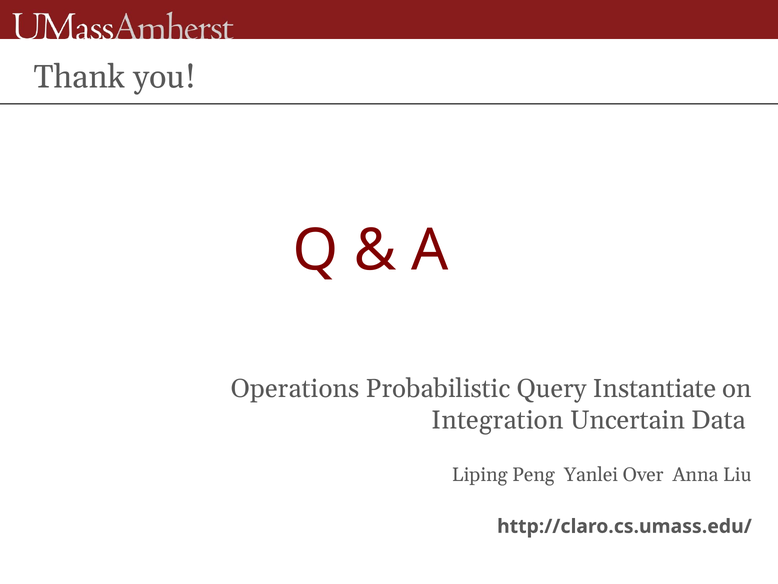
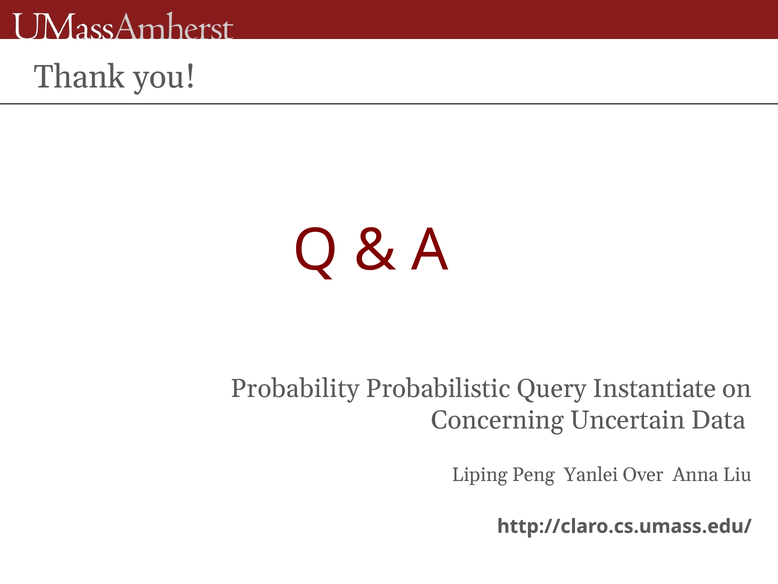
Operations: Operations -> Probability (295, 389)
Integration: Integration -> Concerning (497, 420)
